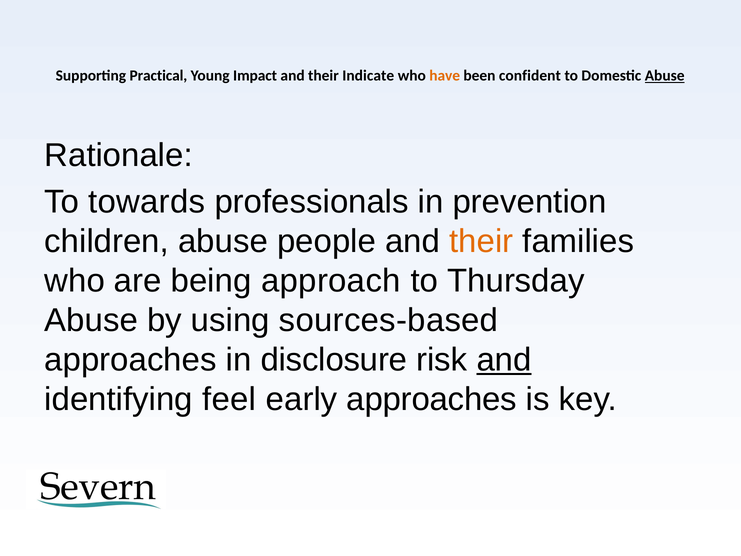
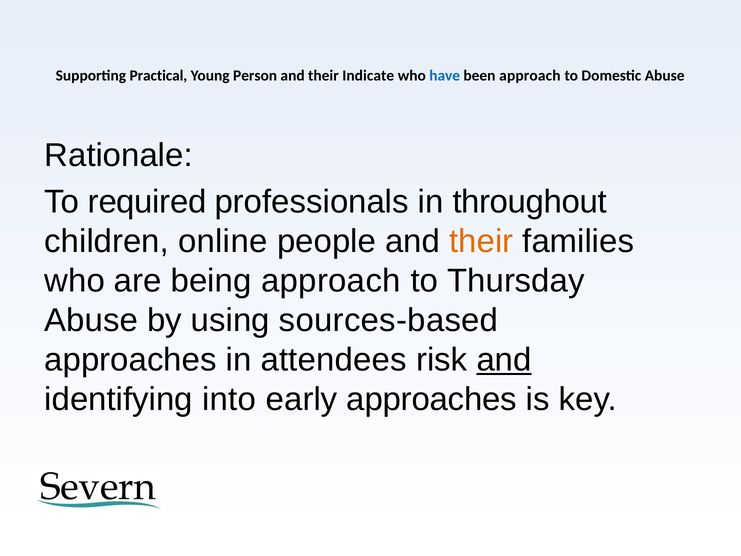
Impact: Impact -> Person (255, 76)
have colour: orange -> blue (445, 76)
been confident: confident -> approach (530, 76)
Abuse underline: present -> none (665, 76)
towards: towards -> required (147, 202)
prevention: prevention -> throughout (530, 202)
children abuse: abuse -> online (223, 241)
disclosure: disclosure -> attendees (334, 360)
feel: feel -> into (229, 399)
